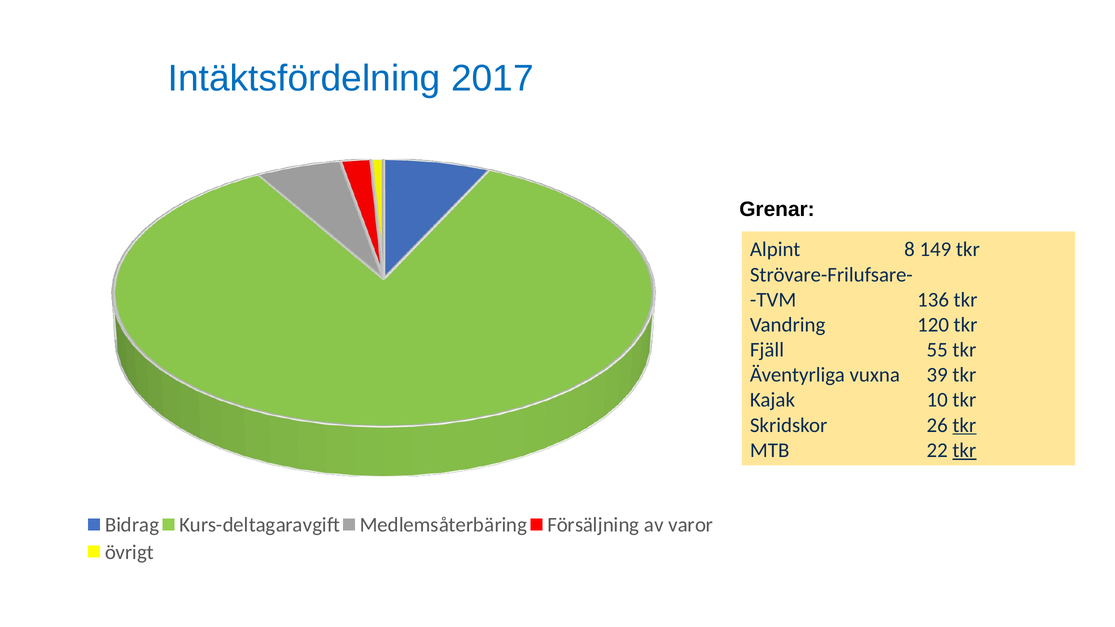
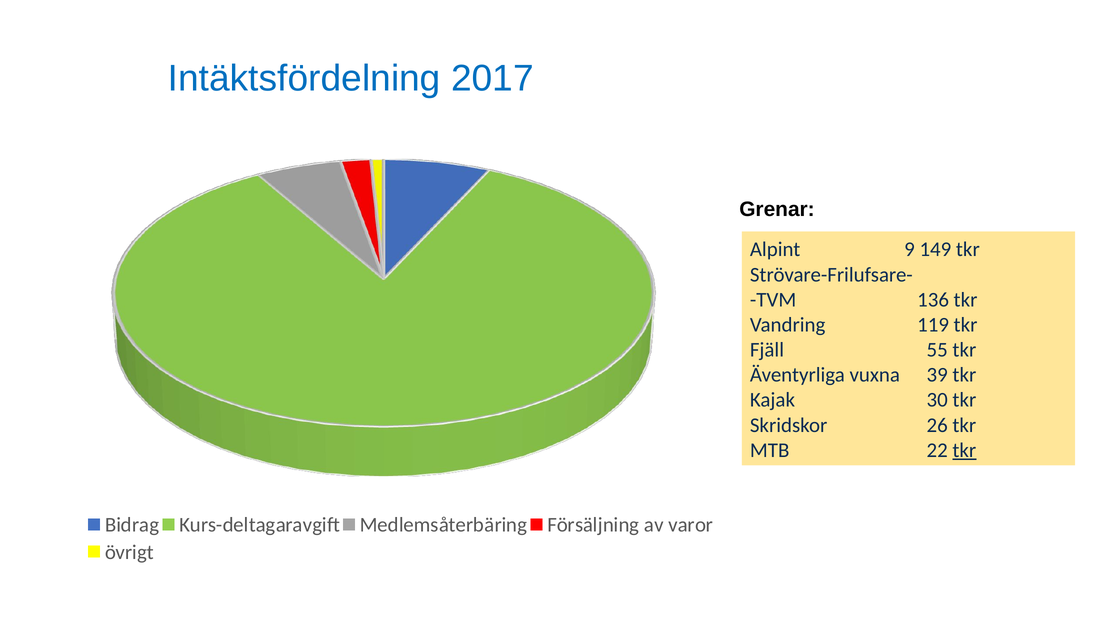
8: 8 -> 9 (909, 250)
120: 120 -> 119 (933, 325)
10: 10 -> 30 (937, 400)
tkr underline: present -> none (964, 425)
